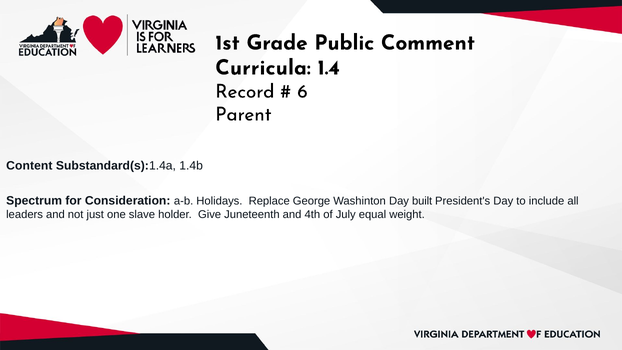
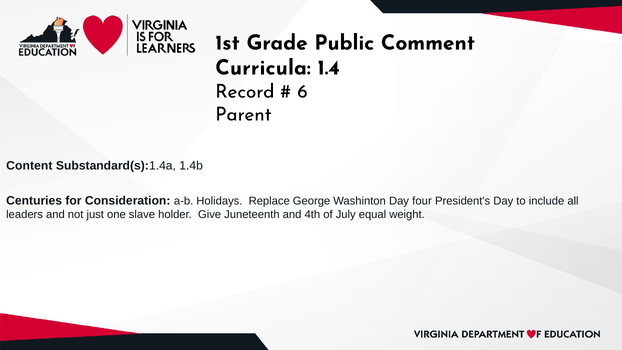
Spectrum: Spectrum -> Centuries (34, 201)
built: built -> four (422, 201)
